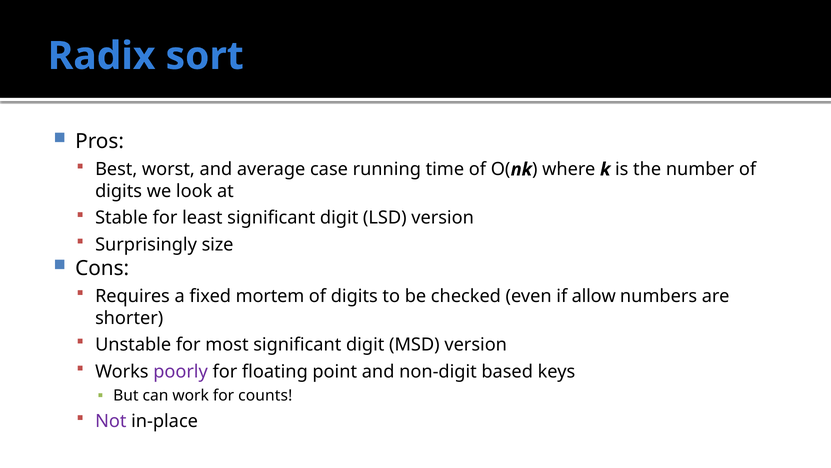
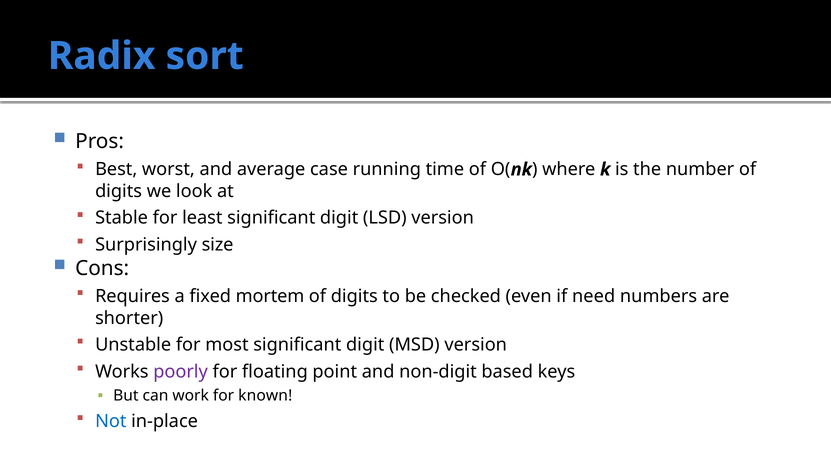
allow: allow -> need (594, 296)
counts: counts -> known (265, 395)
Not colour: purple -> blue (111, 421)
